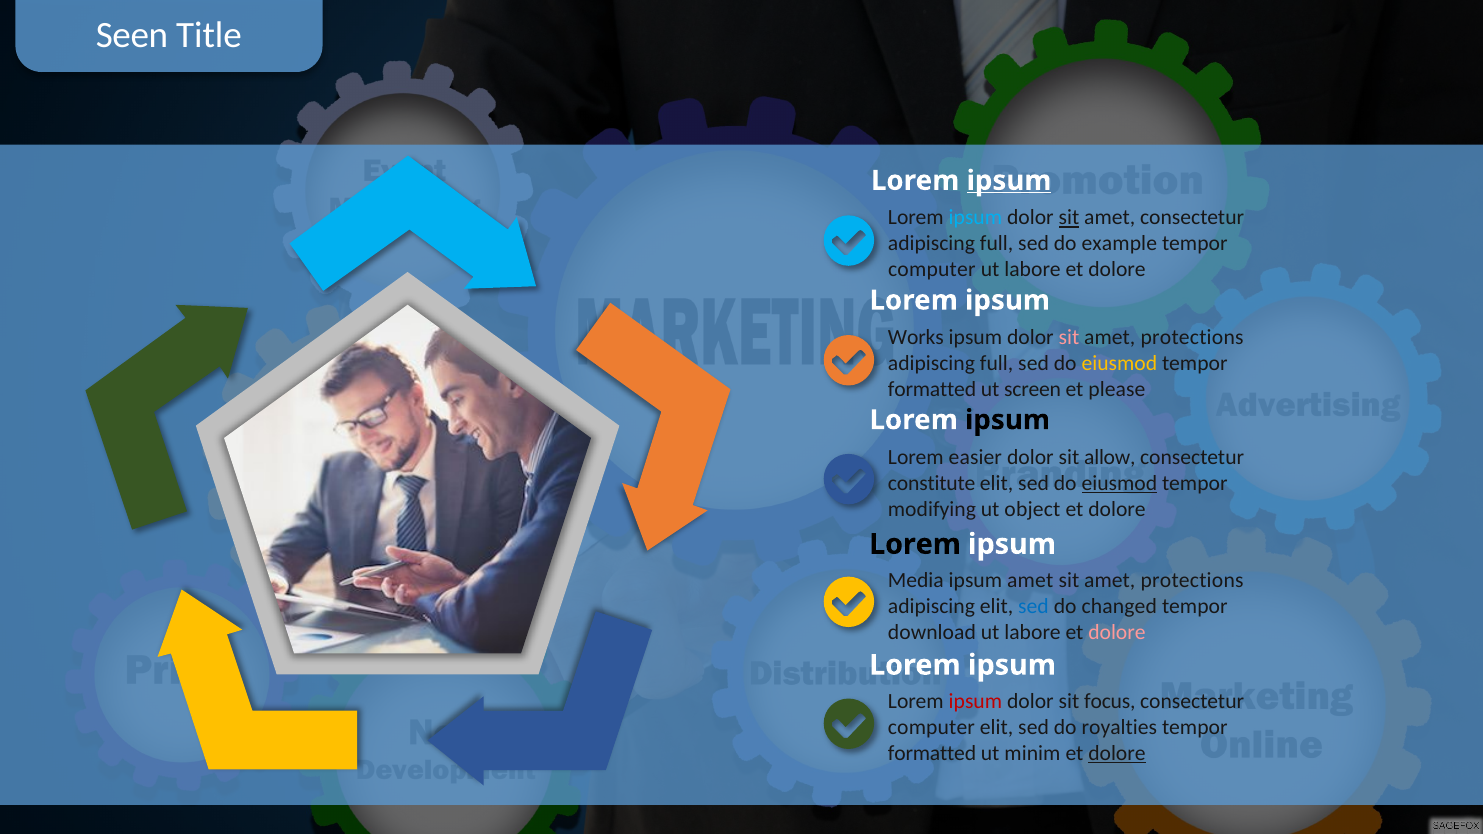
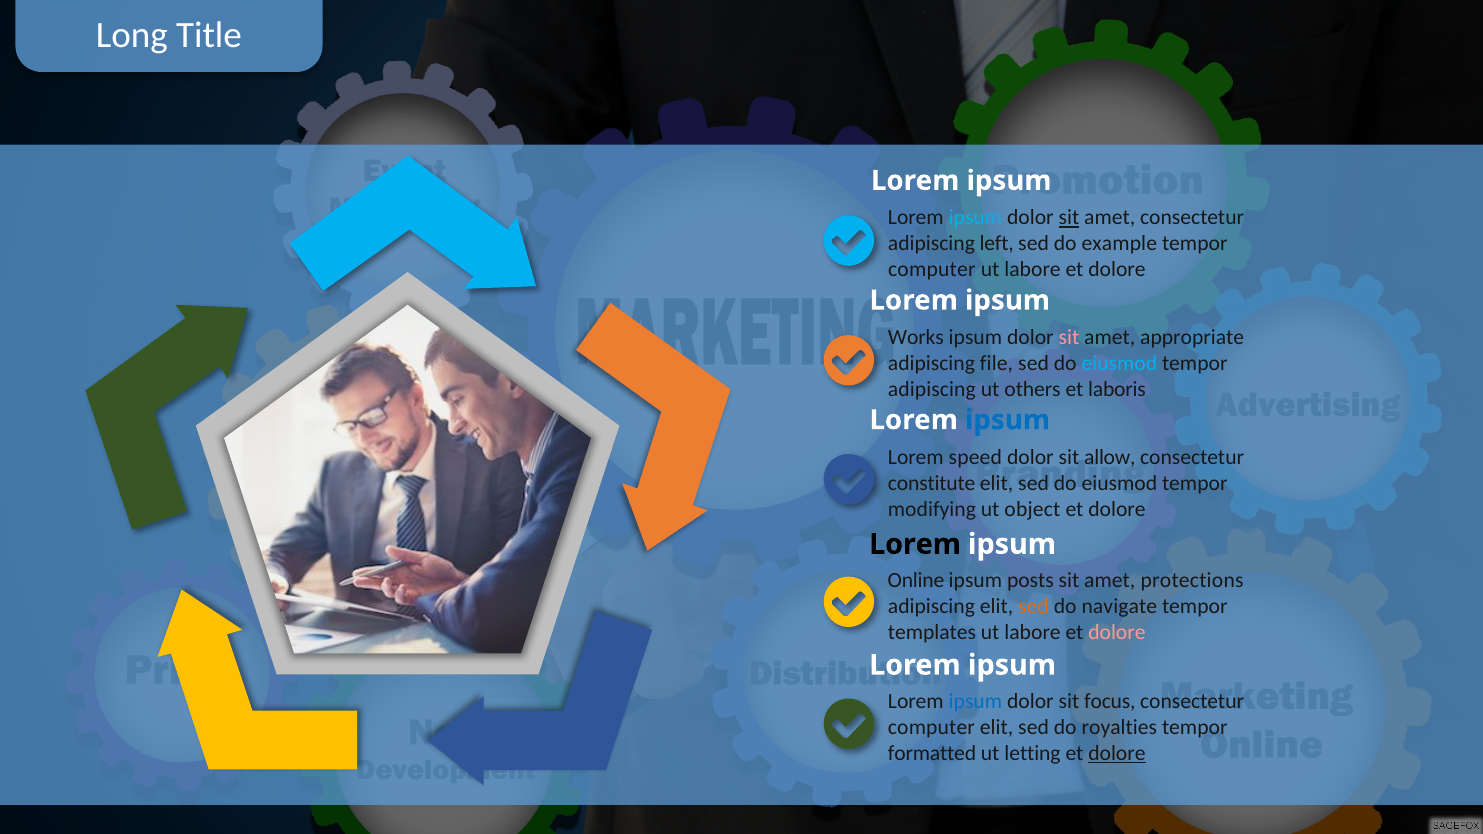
Seen: Seen -> Long (132, 35)
ipsum underline: present -> none (1009, 181)
full: full -> left (997, 244)
protections: protections -> appropriate (1192, 337)
full: full -> file (997, 363)
eiusmod colour: yellow -> light blue (1119, 363)
formatted: formatted -> adipiscing (932, 389)
screen: screen -> others (1033, 389)
please: please -> laboris (1117, 389)
ipsum colour: black -> blue (1007, 420)
easier: easier -> speed (975, 457)
eiusmod underline: present -> none (1119, 483)
Media: Media -> Online (916, 581)
ipsum amet: amet -> posts (1030, 581)
sed colour: blue -> orange (1034, 607)
changed: changed -> navigate (1119, 607)
download: download -> templates (932, 633)
ipsum colour: red -> blue (975, 702)
minim: minim -> letting (1033, 754)
